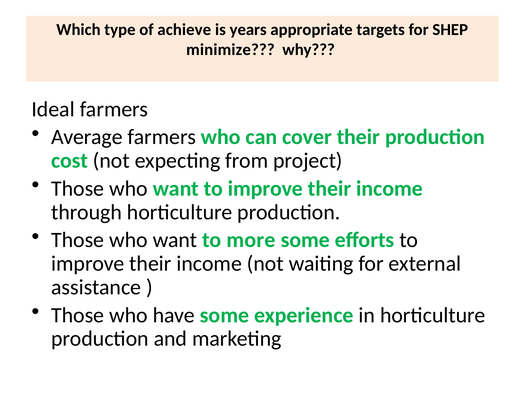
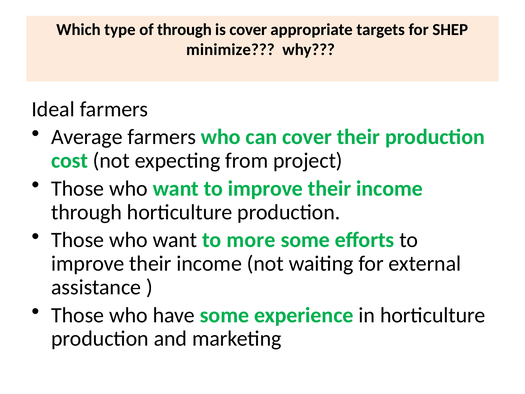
of achieve: achieve -> through (184, 30)
is years: years -> cover (248, 30)
